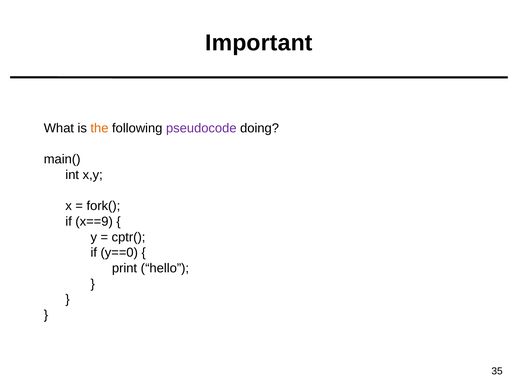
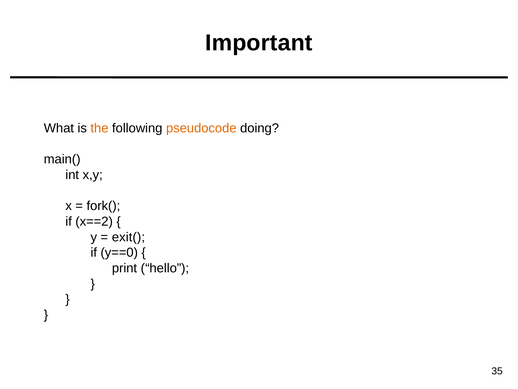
pseudocode colour: purple -> orange (201, 128)
x==9: x==9 -> x==2 (94, 221)
cptr(: cptr( -> exit( (128, 237)
